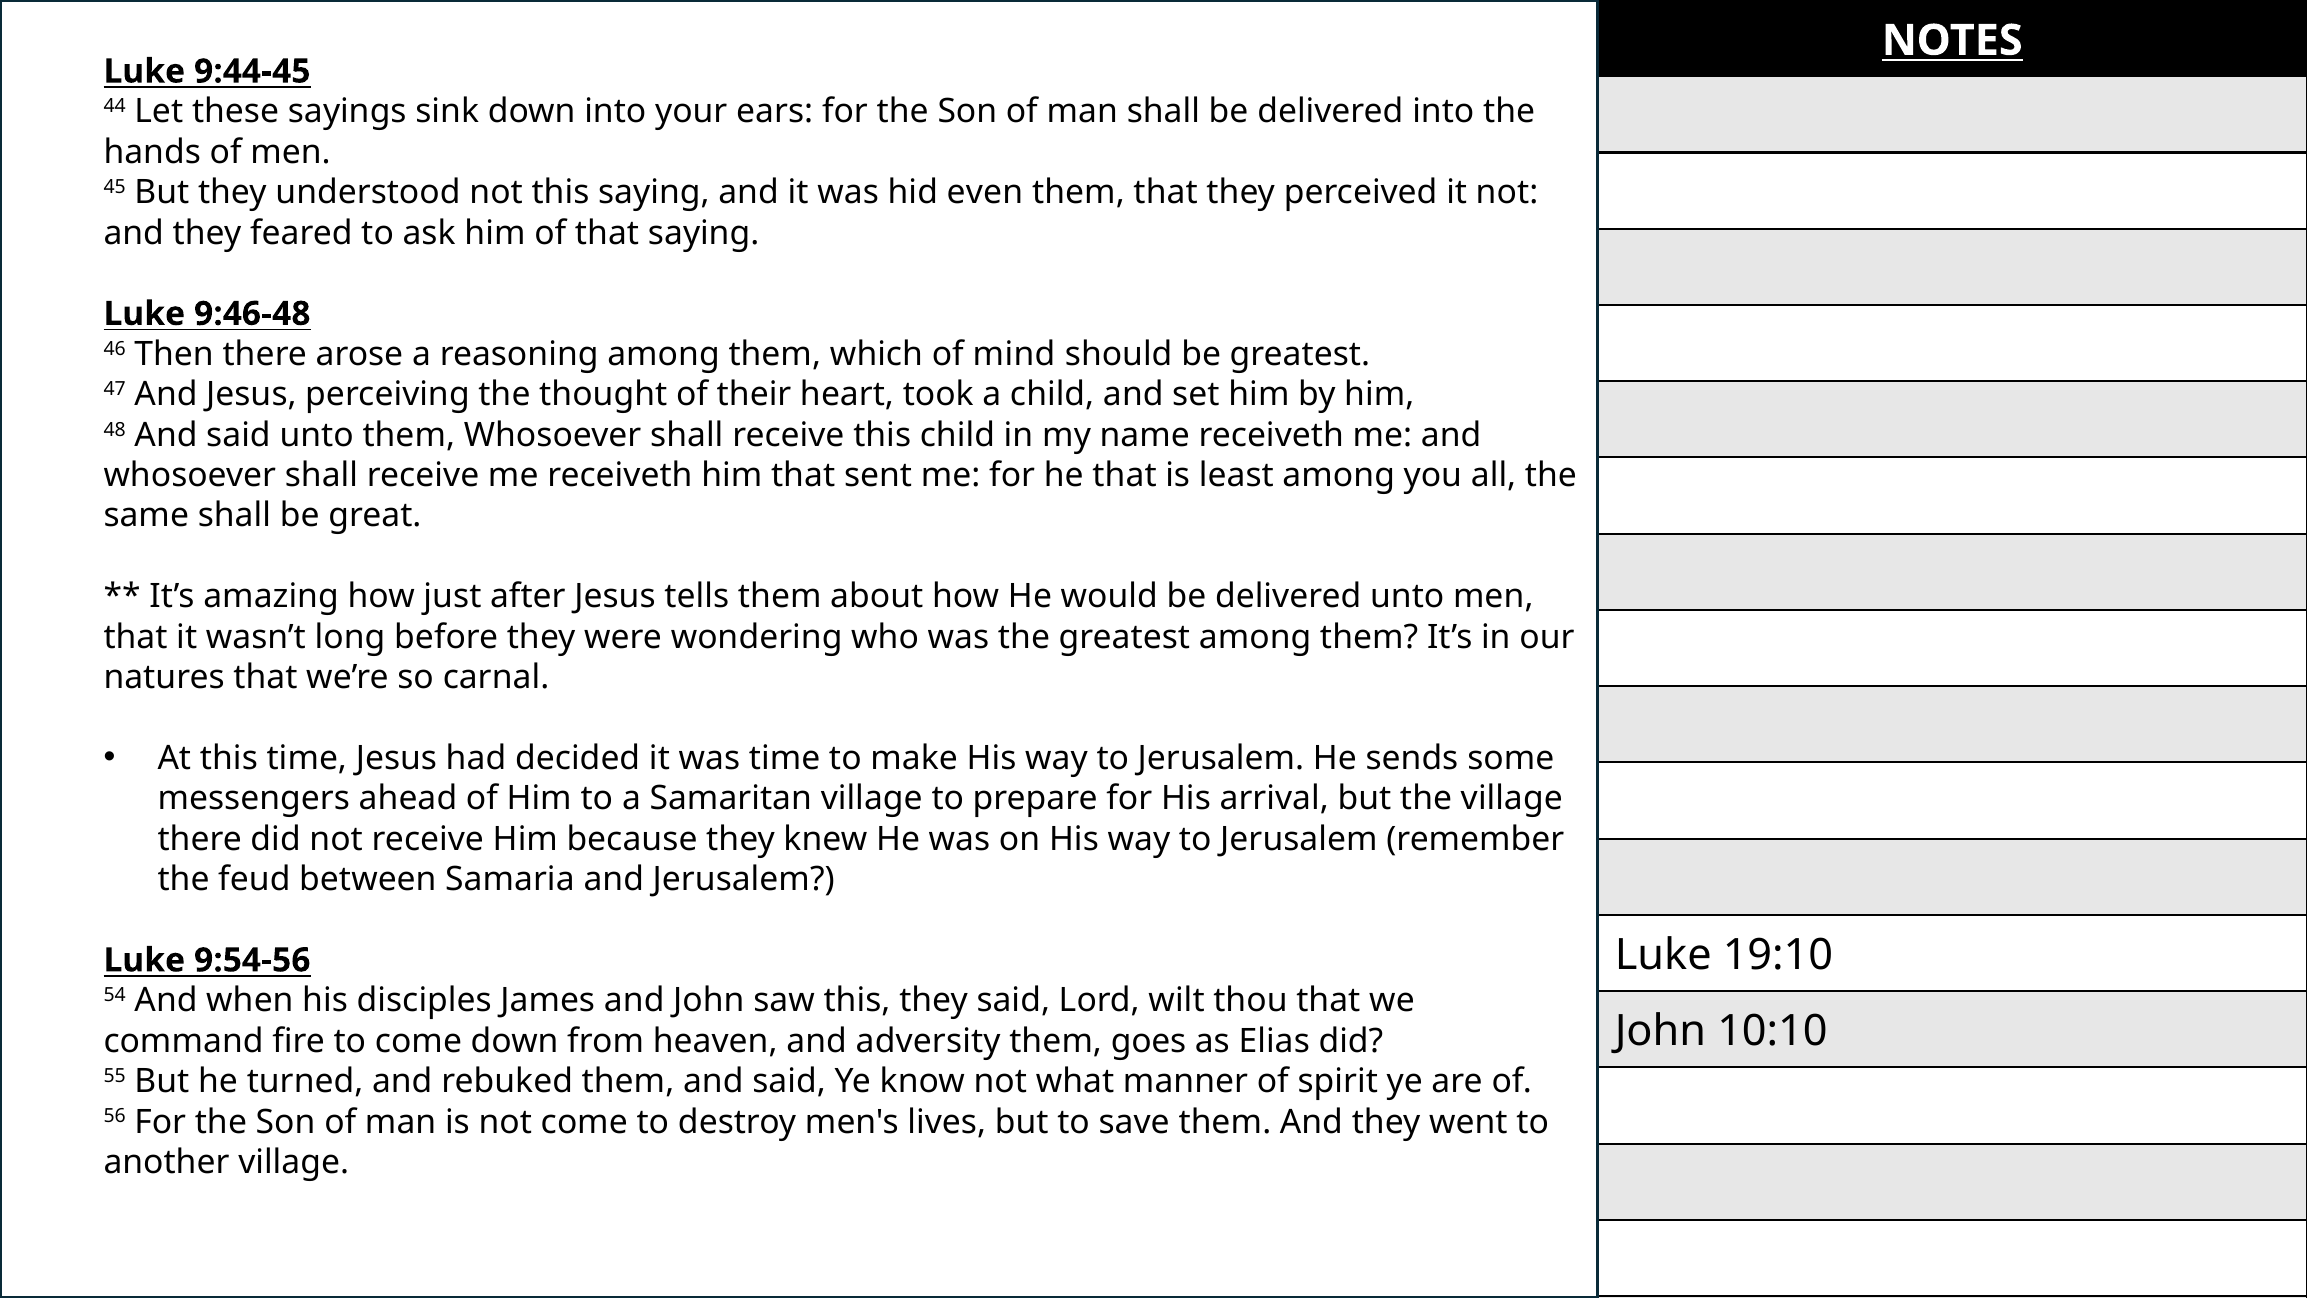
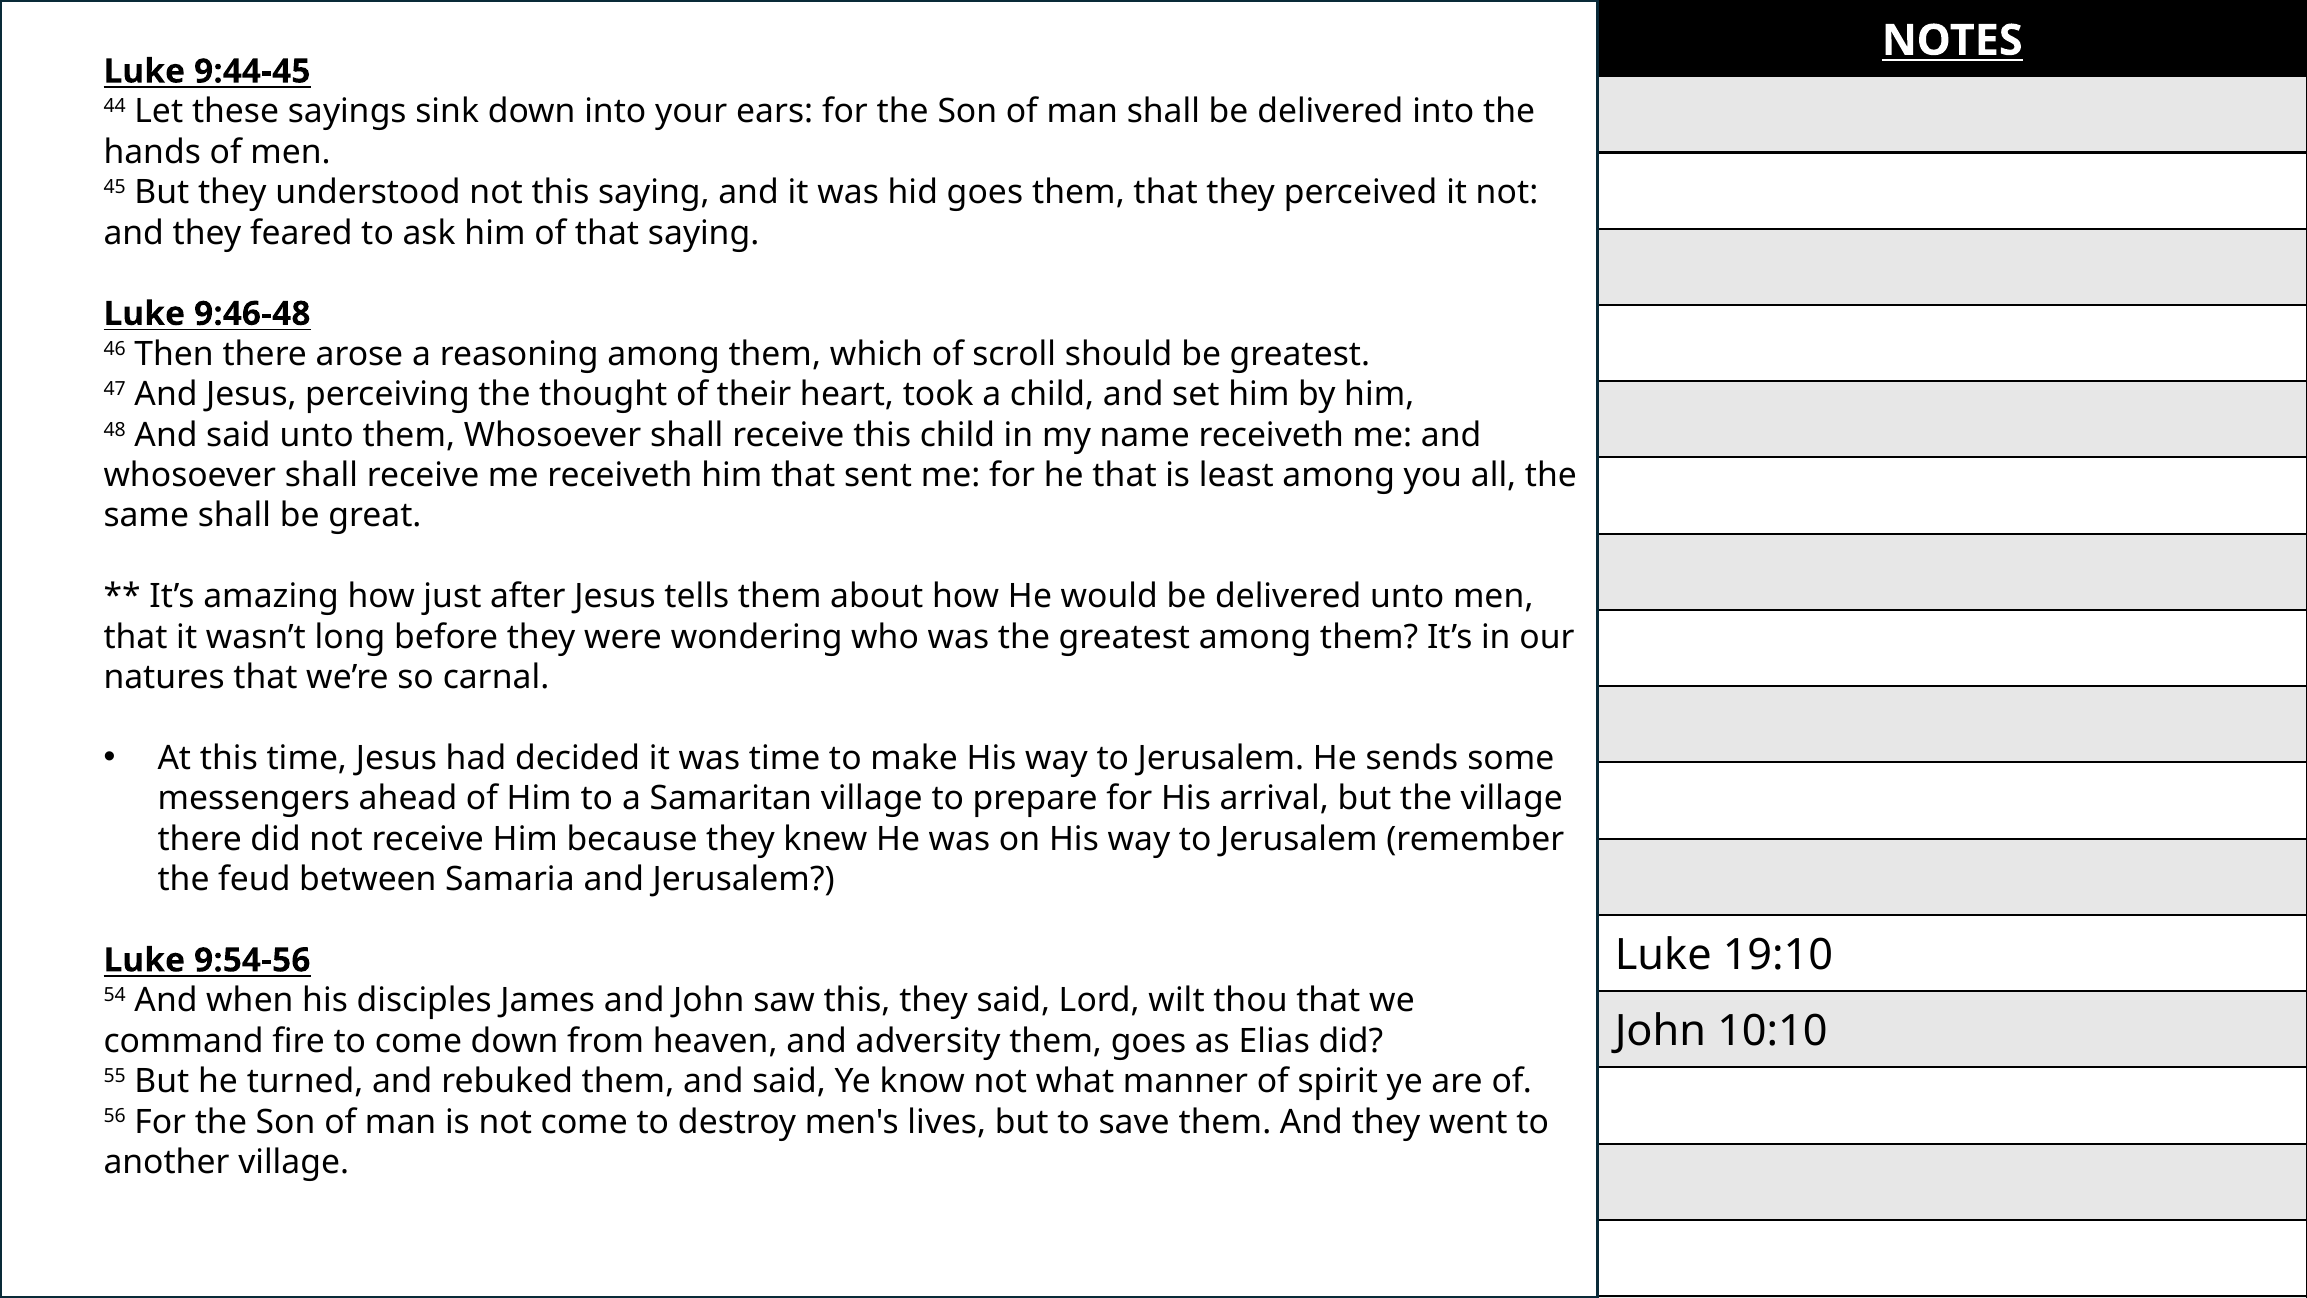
hid even: even -> goes (985, 193)
mind: mind -> scroll (1014, 354)
